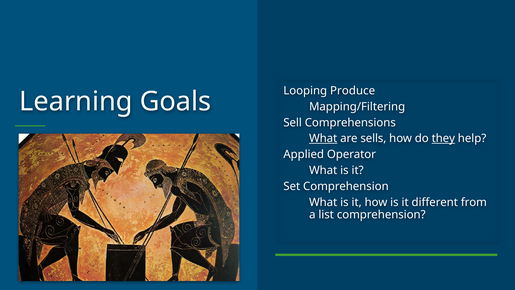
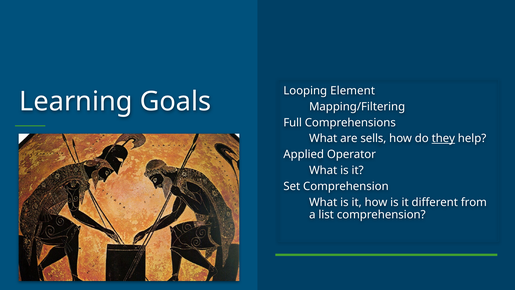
Produce: Produce -> Element (353, 91)
Sell: Sell -> Full (293, 122)
What underline: present -> none (323, 138)
